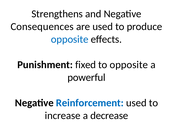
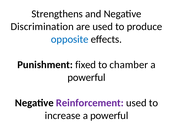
Consequences: Consequences -> Discrimination (42, 27)
to opposite: opposite -> chamber (129, 65)
Reinforcement colour: blue -> purple (90, 103)
increase a decrease: decrease -> powerful (109, 115)
